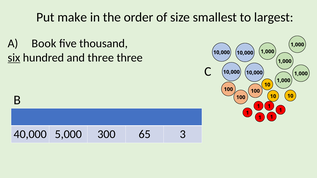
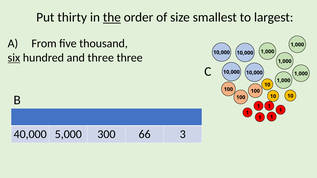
make: make -> thirty (72, 17)
the underline: none -> present (112, 17)
Book: Book -> From (44, 43)
65: 65 -> 66 (145, 134)
